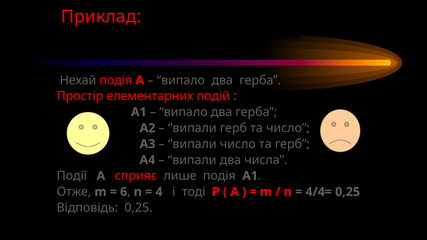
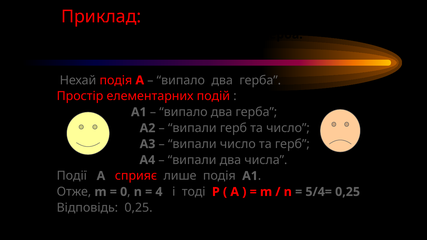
6: 6 -> 0 (124, 192)
4/4=: 4/4= -> 5/4= (319, 192)
